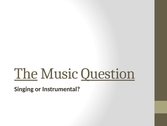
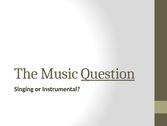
The underline: present -> none (26, 73)
